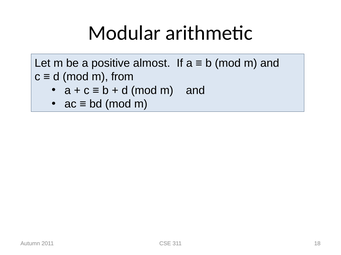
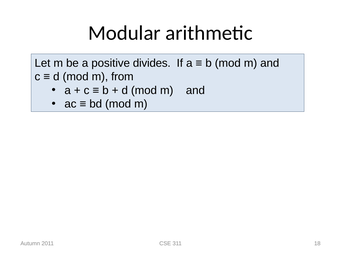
almost: almost -> divides (152, 63)
